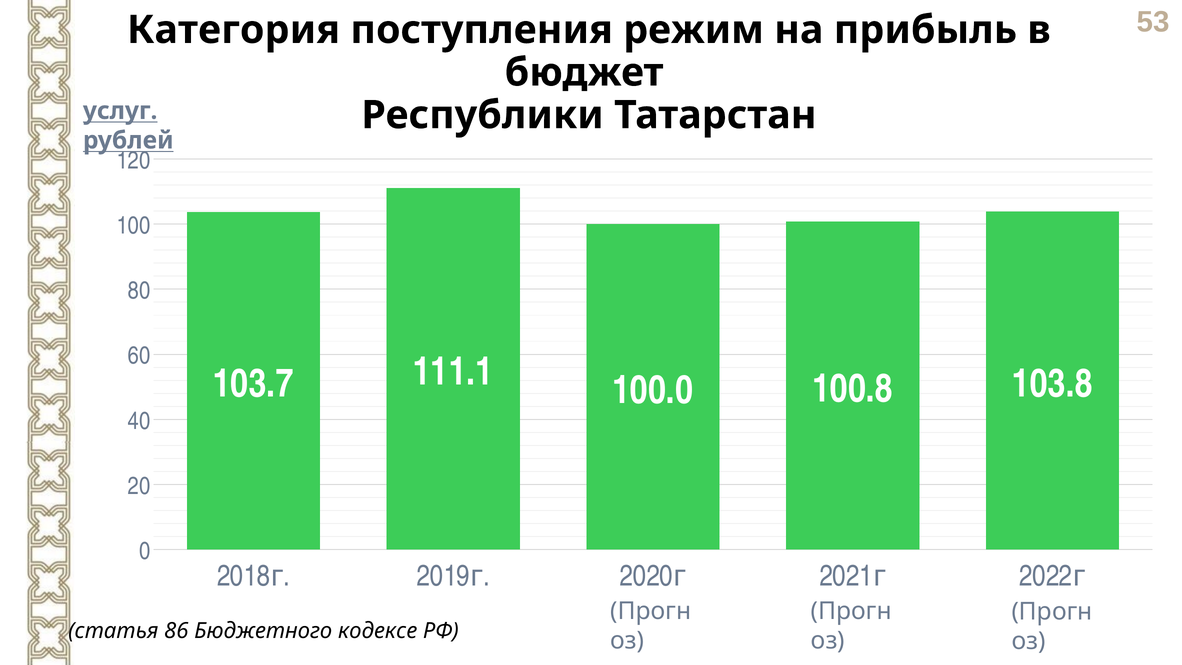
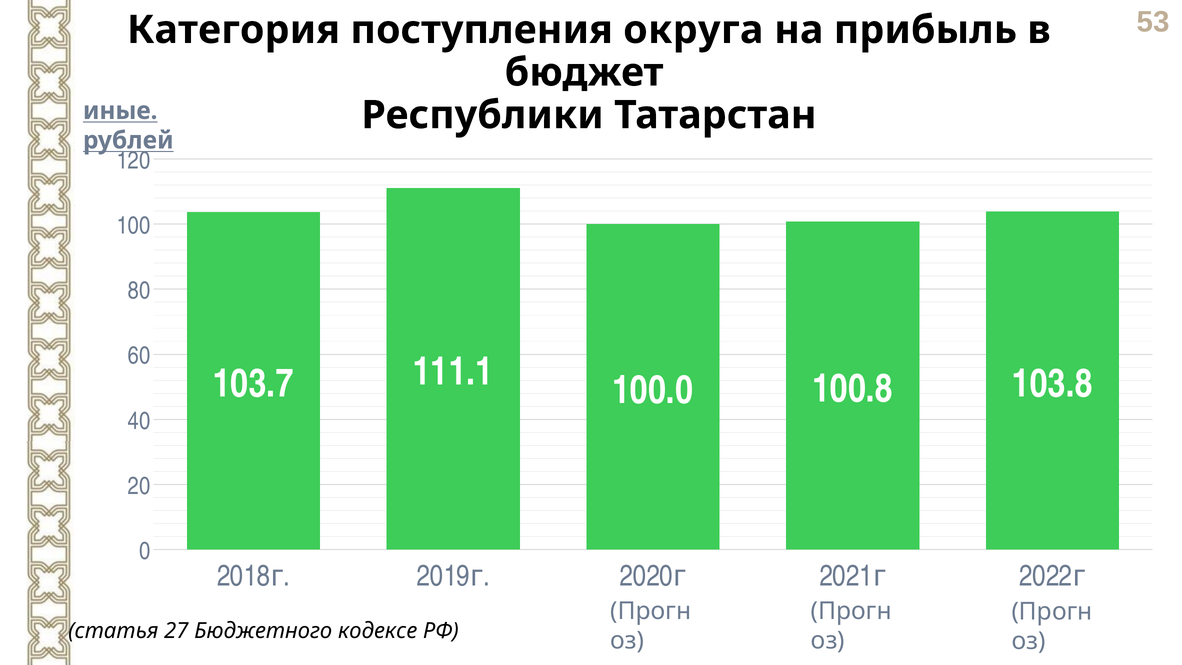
режим: режим -> округа (693, 30)
услуг: услуг -> иные (120, 111)
86: 86 -> 27 (176, 631)
